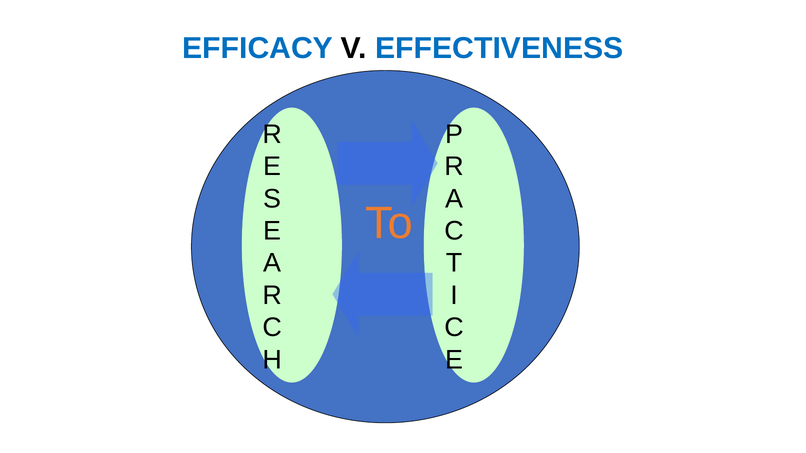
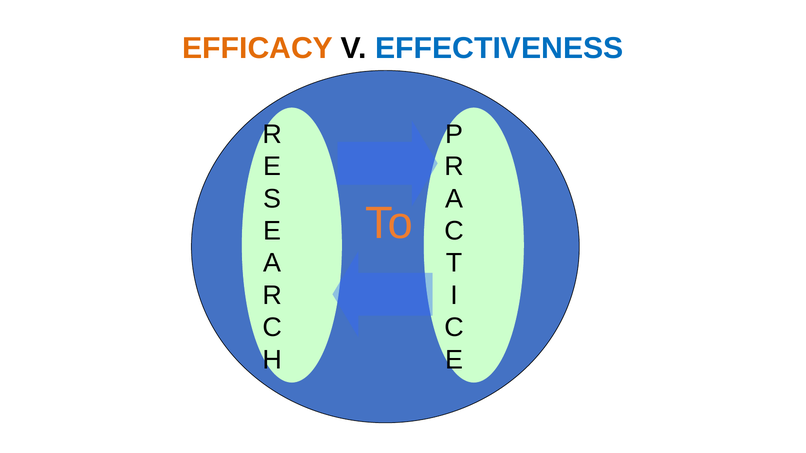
EFFICACY colour: blue -> orange (258, 48)
